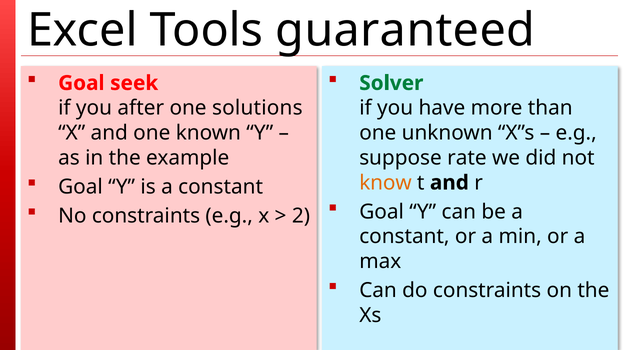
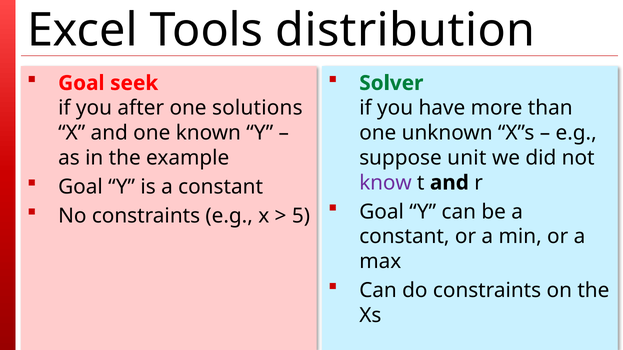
guaranteed: guaranteed -> distribution (405, 31)
rate: rate -> unit (467, 158)
know colour: orange -> purple (385, 183)
2: 2 -> 5 (301, 216)
